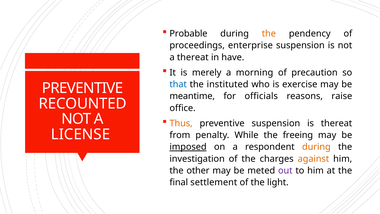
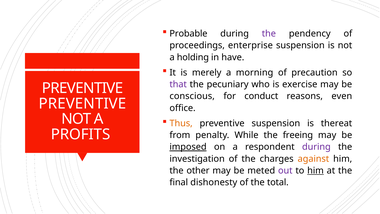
the colour: orange -> purple (269, 34)
a thereat: thereat -> holding (193, 57)
that colour: blue -> purple (178, 84)
instituted: instituted -> pecuniary (228, 84)
meantime: meantime -> conscious (192, 96)
officials: officials -> conduct (261, 96)
raise: raise -> even (342, 96)
RECOUNTED: RECOUNTED -> PREVENTIVE (82, 103)
LICENSE: LICENSE -> PROFITS (81, 134)
during colour: orange -> purple (316, 147)
him underline: none -> present (315, 170)
settlement: settlement -> dishonesty (214, 182)
light: light -> total (278, 182)
